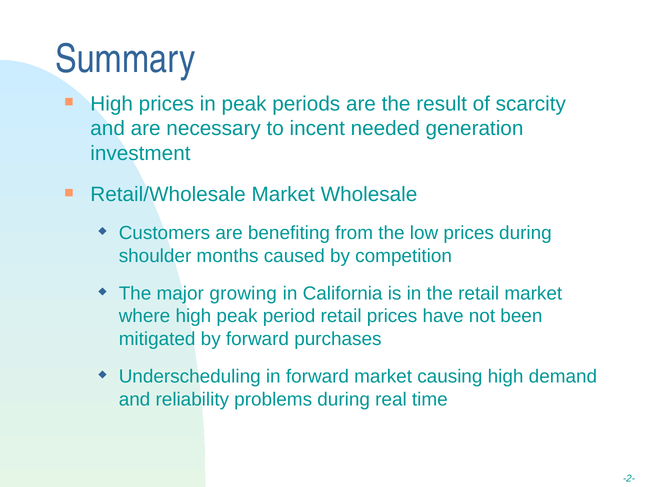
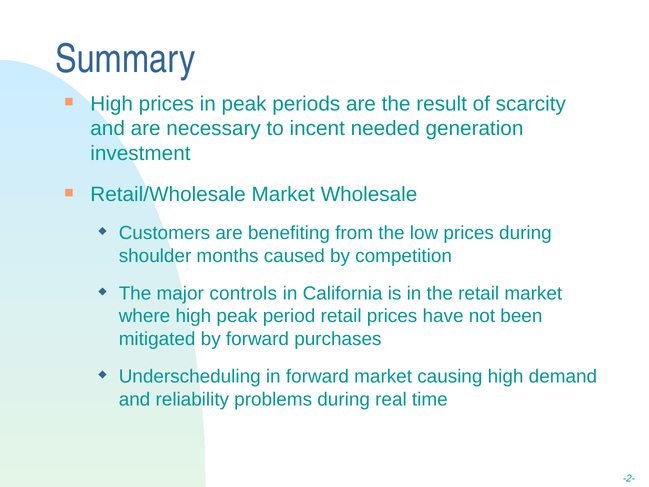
growing: growing -> controls (243, 293)
